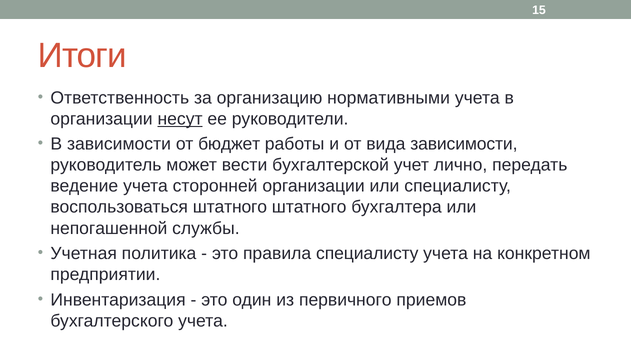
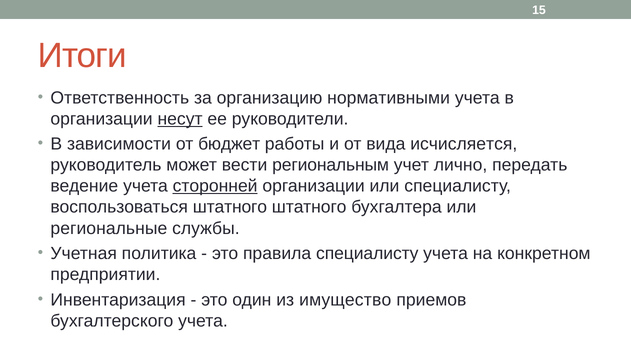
вида зависимости: зависимости -> исчисляется (464, 144)
бухгалтерской: бухгалтерской -> региональным (331, 165)
сторонней underline: none -> present (215, 186)
непогашенной: непогашенной -> региональные (109, 228)
первичного: первичного -> имущество (345, 300)
